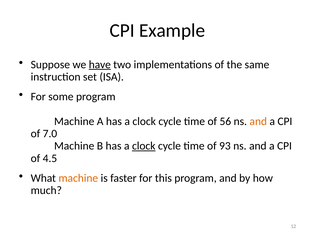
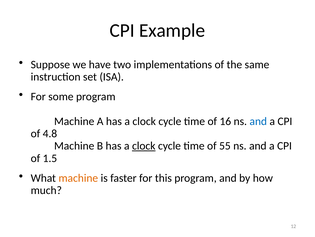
have underline: present -> none (100, 64)
56: 56 -> 16 (225, 121)
and colour: orange -> blue (258, 121)
7.0: 7.0 -> 4.8 (50, 133)
93: 93 -> 55 (225, 145)
4.5: 4.5 -> 1.5 (50, 158)
